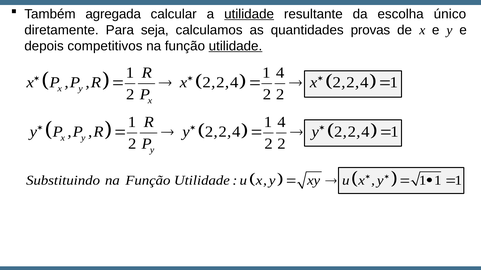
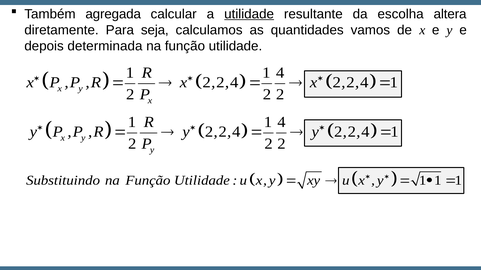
único: único -> altera (450, 14)
provas: provas -> vamos (370, 30)
competitivos: competitivos -> determinada (105, 46)
utilidade underline: present -> none (235, 46)
